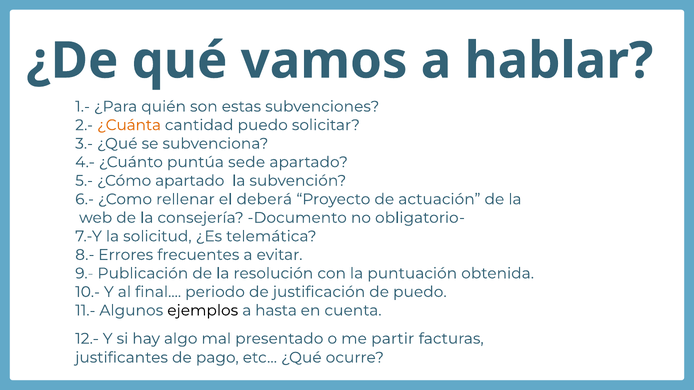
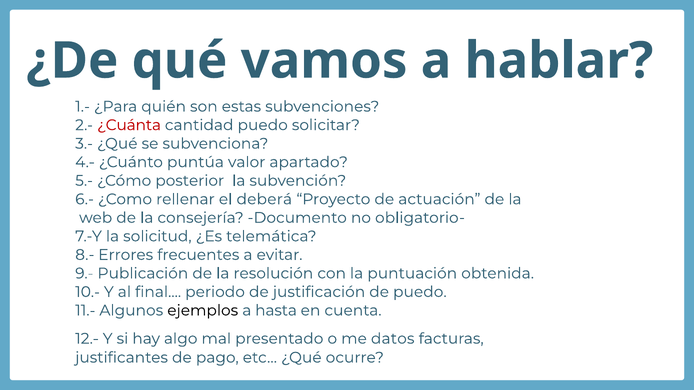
¿Cuánta colour: orange -> red (129, 125)
sede: sede -> valor (247, 162)
¿Cómo apartado: apartado -> posterior (190, 181)
partir: partir -> datos (393, 339)
